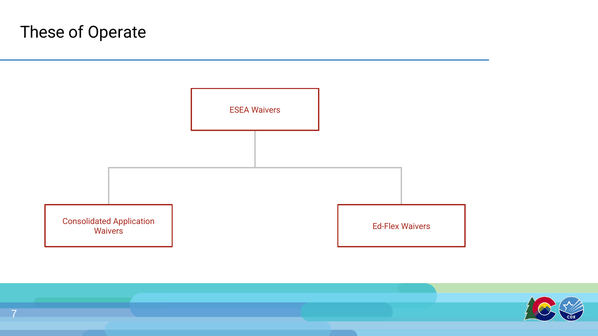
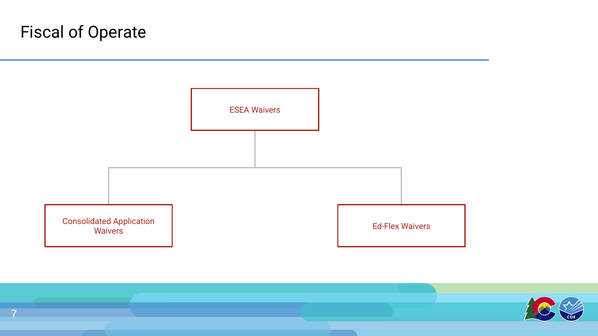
These: These -> Fiscal (42, 32)
